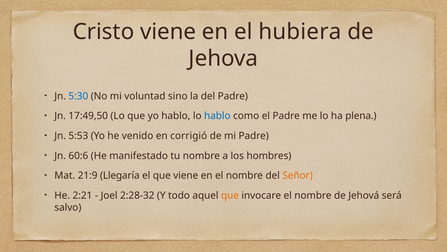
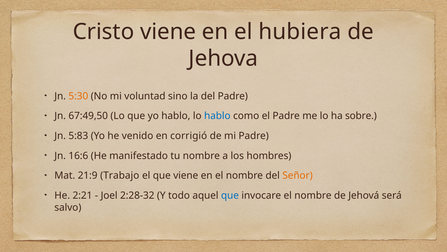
5:30 colour: blue -> orange (78, 96)
17:49,50: 17:49,50 -> 67:49,50 (88, 116)
plena: plena -> sobre (361, 116)
5:53: 5:53 -> 5:83 (78, 136)
60:6: 60:6 -> 16:6 (78, 155)
Llegaría: Llegaría -> Trabajo (120, 175)
que colour: orange -> blue (230, 195)
